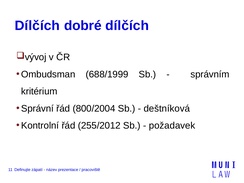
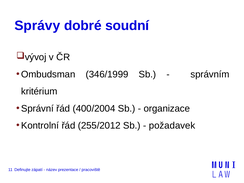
Dílčích: Dílčích -> Správy (37, 26)
dobré dílčích: dílčích -> soudní (127, 26)
688/1999: 688/1999 -> 346/1999 (107, 74)
800/2004: 800/2004 -> 400/2004 (94, 108)
deštníková: deštníková -> organizace (167, 108)
